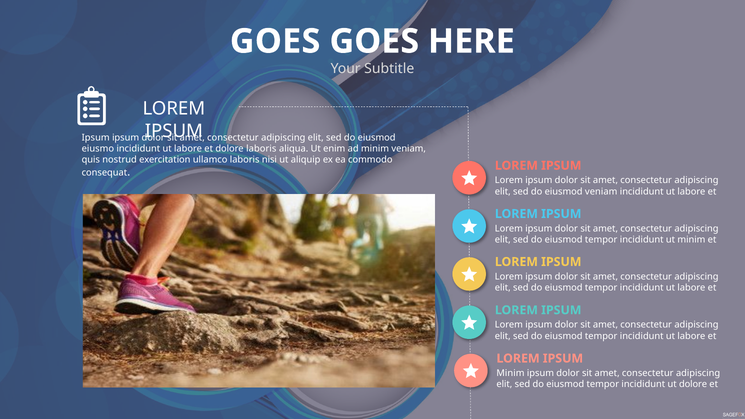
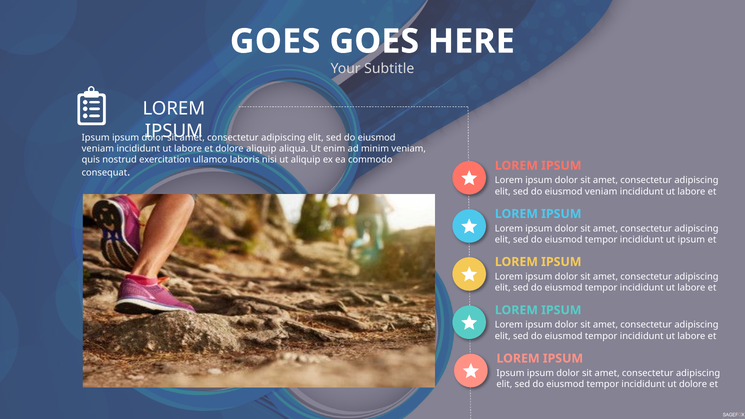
eiusmo: eiusmo -> veniam (98, 149)
dolore laboris: laboris -> aliquip (261, 149)
ut minim: minim -> ipsum (691, 240)
Minim: Minim -> Ipsum (510, 373)
